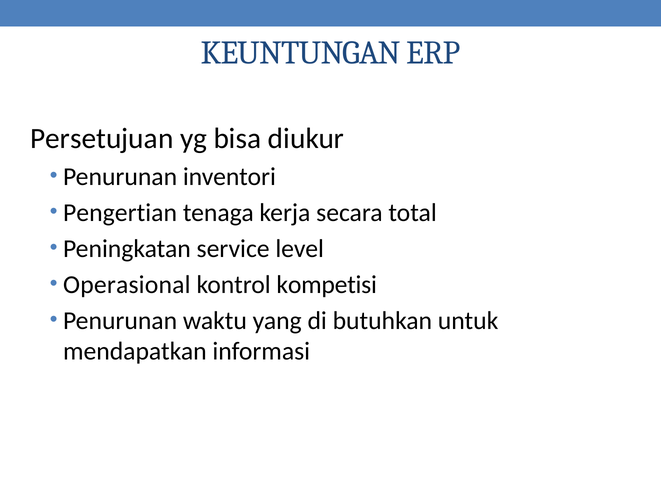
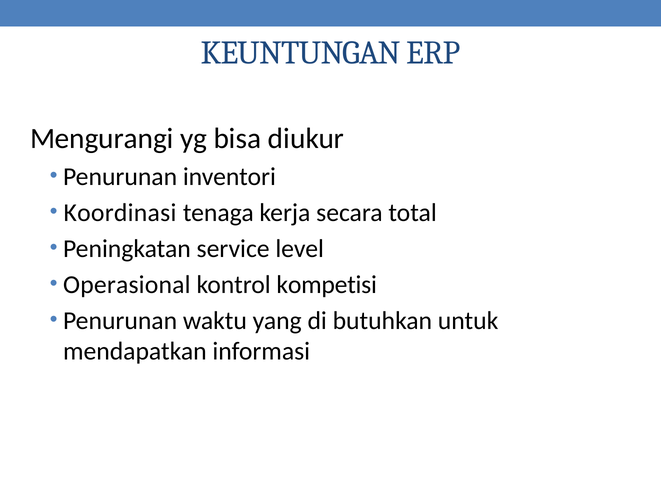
Persetujuan: Persetujuan -> Mengurangi (102, 139)
Pengertian: Pengertian -> Koordinasi (120, 213)
